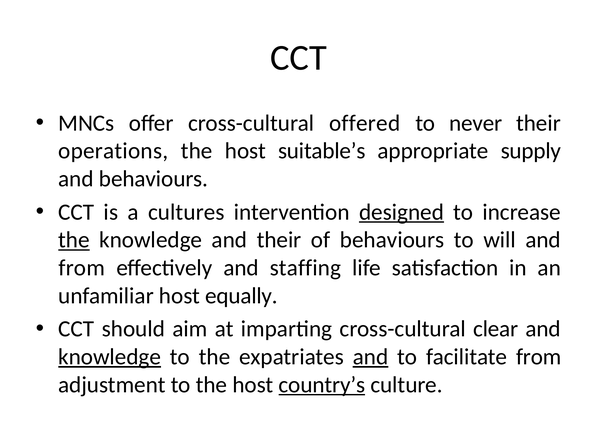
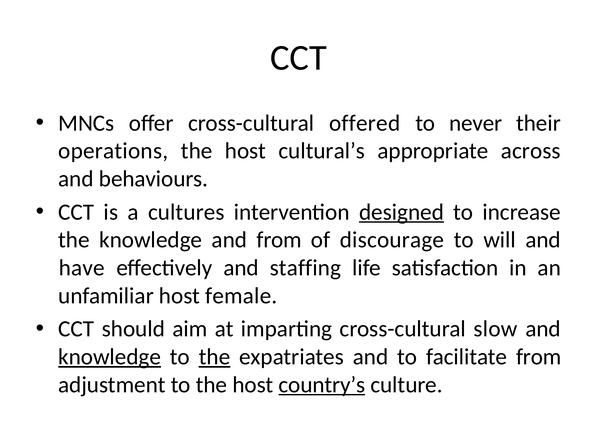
suitable’s: suitable’s -> cultural’s (322, 151)
supply: supply -> across (531, 151)
the underline: present -> none (74, 240)
and their: their -> from (279, 240)
of behaviours: behaviours -> discourage (392, 240)
from: from -> have (82, 268)
equally: equally -> female (241, 296)
clear: clear -> slow (495, 329)
the underline: none -> present (215, 357)
and underline: present -> none (371, 357)
